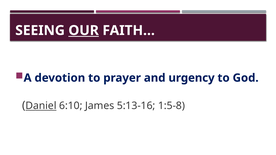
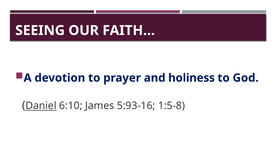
OUR underline: present -> none (84, 30)
urgency: urgency -> holiness (192, 78)
5:13-16: 5:13-16 -> 5:93-16 (136, 106)
